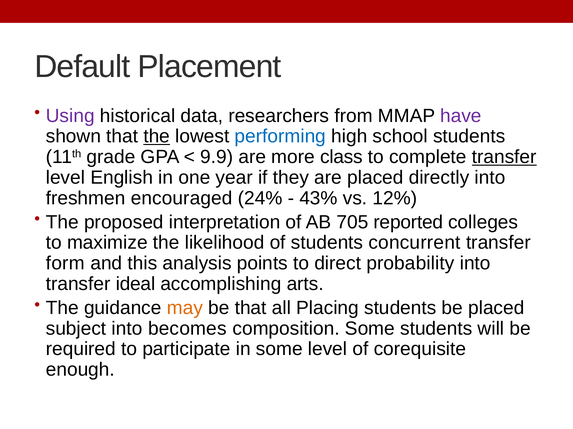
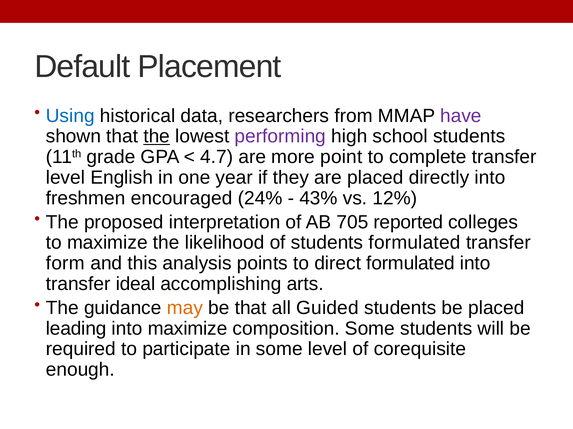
Using colour: purple -> blue (70, 116)
performing colour: blue -> purple (280, 137)
9.9: 9.9 -> 4.7 (217, 157)
class: class -> point (341, 157)
transfer underline: present -> none (504, 157)
students concurrent: concurrent -> formulated (414, 243)
direct probability: probability -> formulated (411, 264)
Placing: Placing -> Guided (327, 308)
subject: subject -> leading (76, 329)
into becomes: becomes -> maximize (188, 329)
